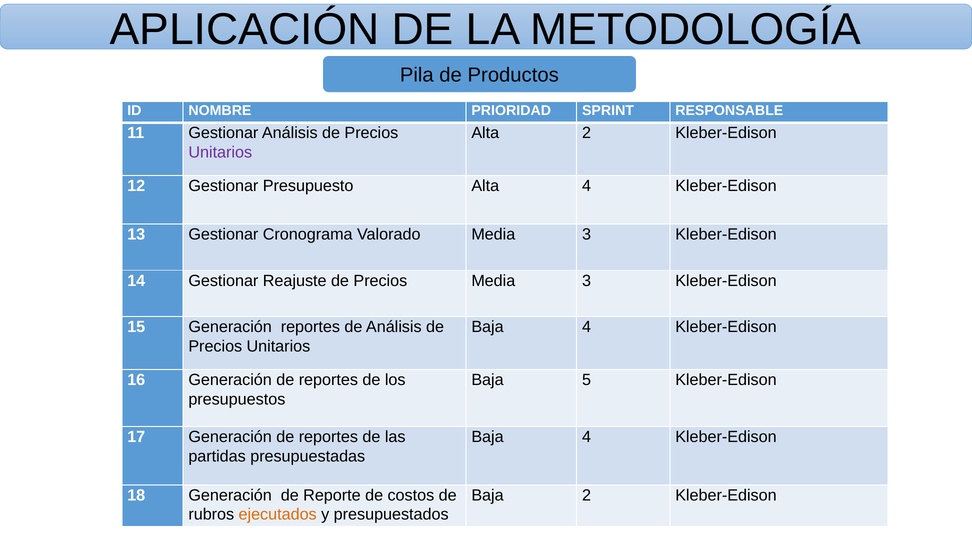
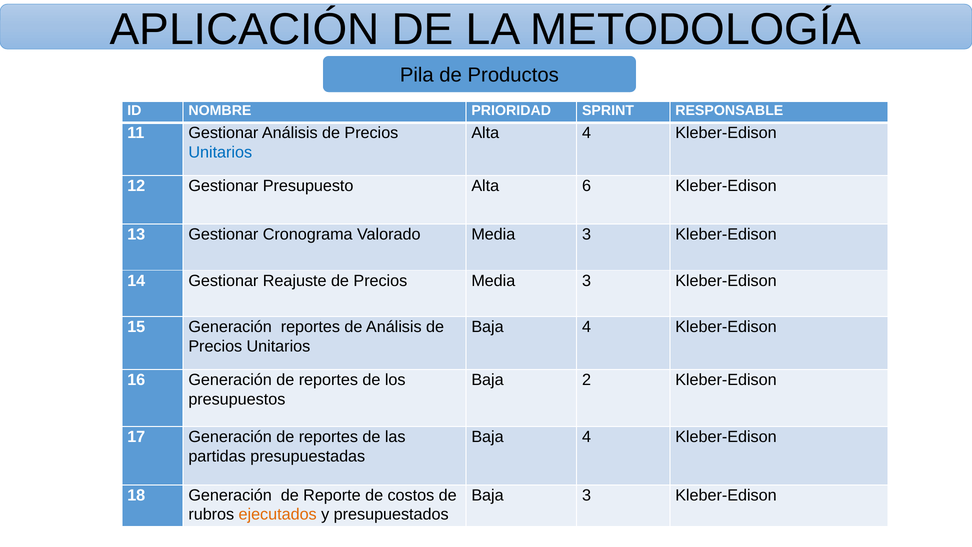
Alta 2: 2 -> 4 (587, 133)
Unitarios colour: purple -> blue (220, 152)
Alta 4: 4 -> 6 (587, 186)
5: 5 -> 2 (587, 380)
Baja 2: 2 -> 3 (587, 495)
